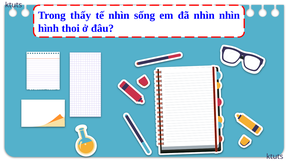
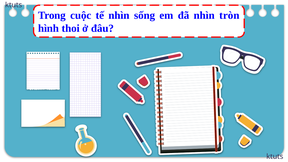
thấy: thấy -> cuộc (81, 15)
nhìn nhìn: nhìn -> tròn (229, 15)
